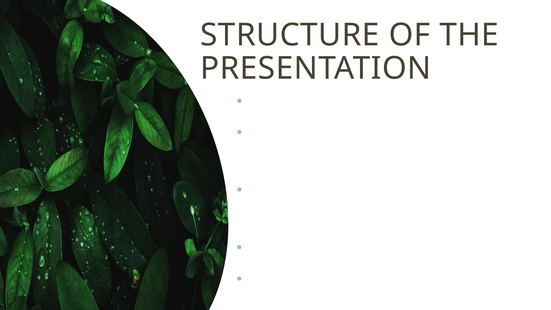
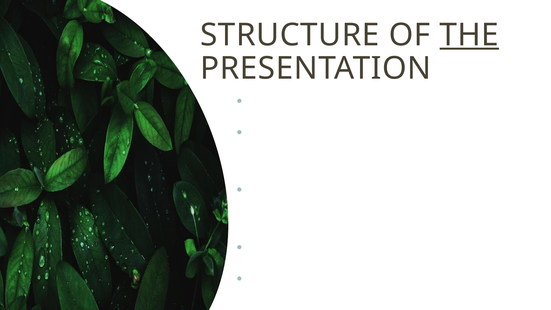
THE underline: none -> present (469, 35)
